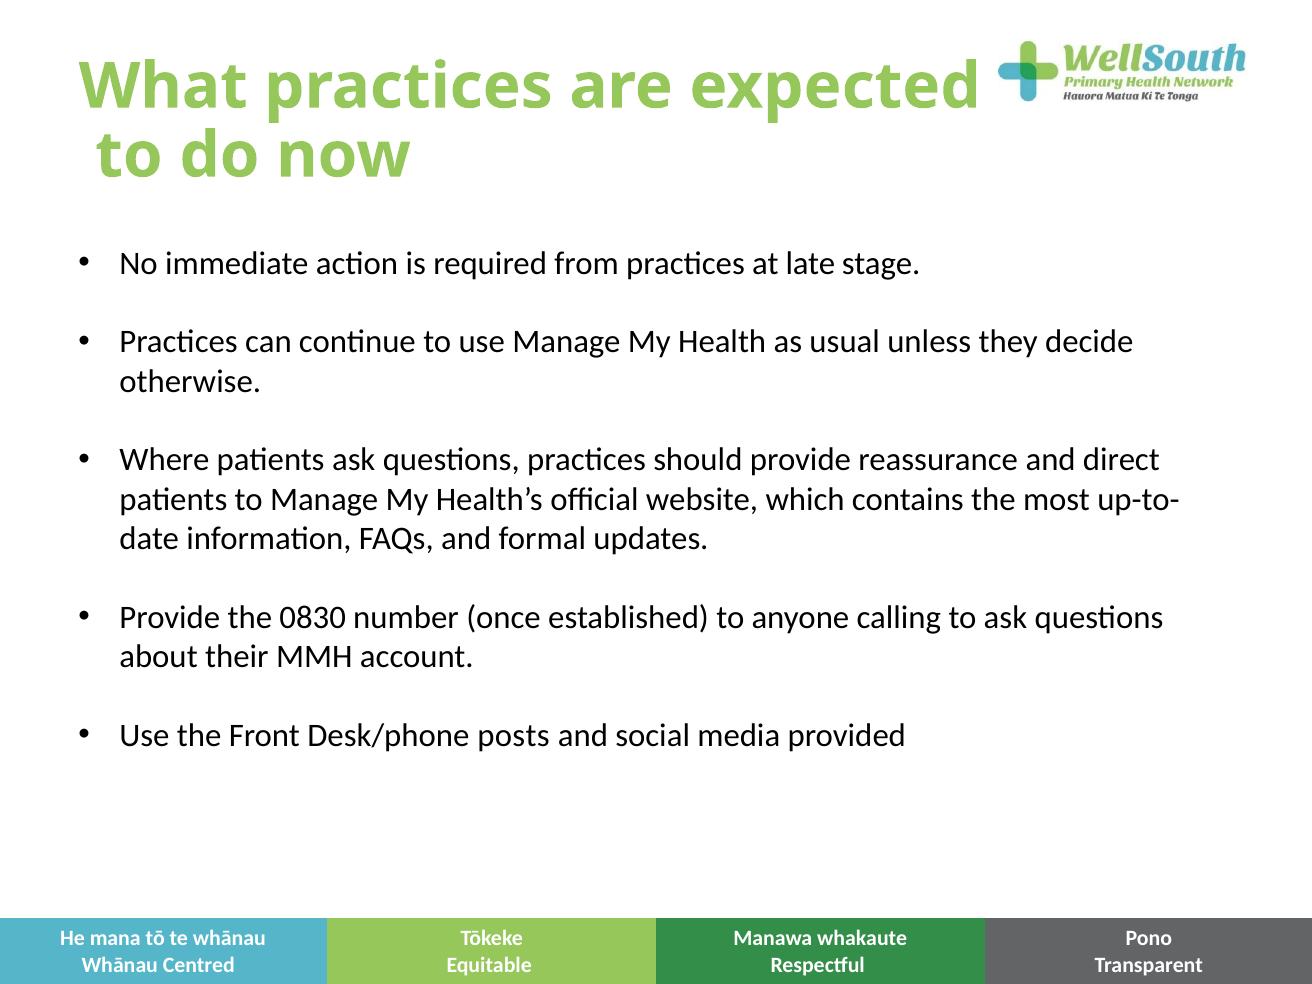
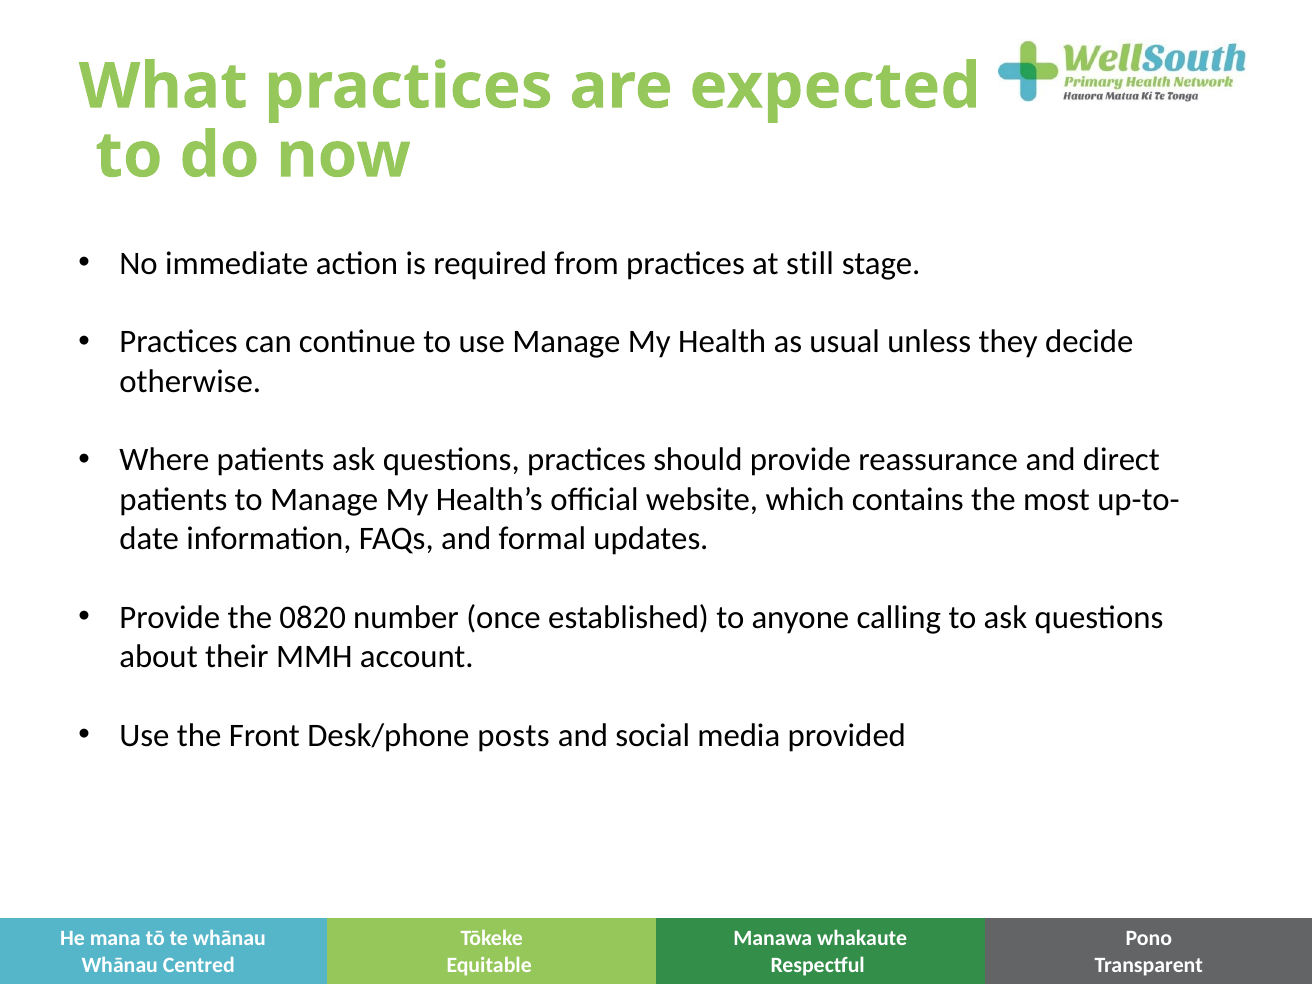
late: late -> still (810, 263)
0830: 0830 -> 0820 (313, 618)
